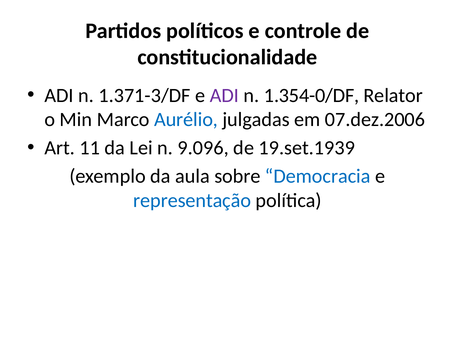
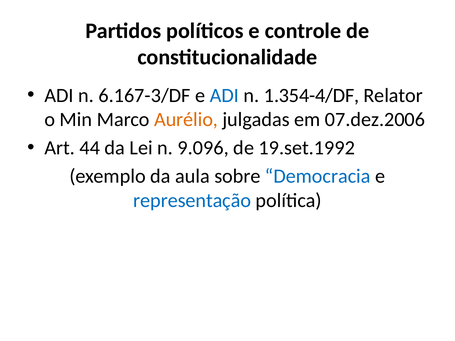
1.371-3/DF: 1.371-3/DF -> 6.167-3/DF (145, 95)
ADI colour: purple -> blue (224, 95)
1.354-0/DF: 1.354-0/DF -> 1.354-4/DF (312, 95)
Aurélio colour: blue -> orange (186, 120)
11: 11 -> 44 (90, 148)
19.set.1939: 19.set.1939 -> 19.set.1992 (307, 148)
